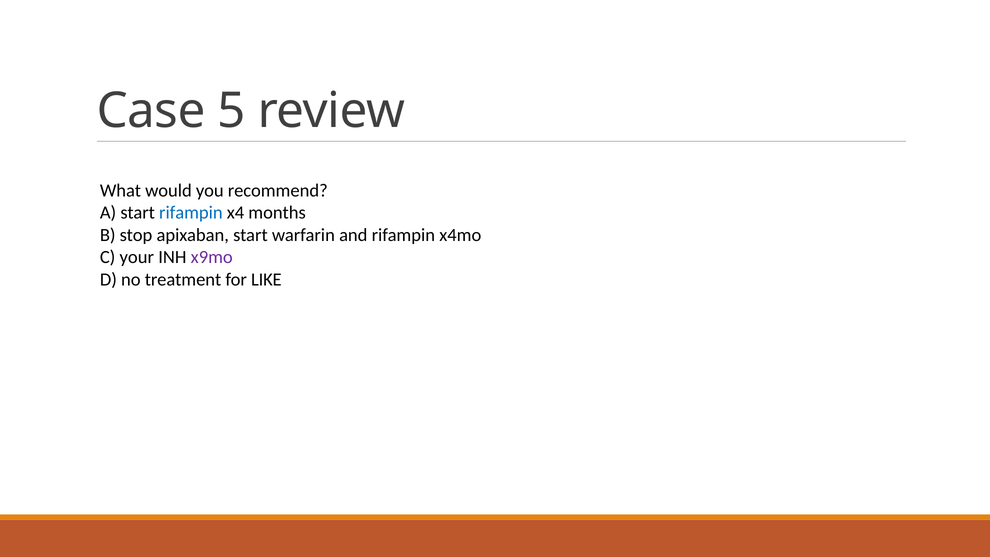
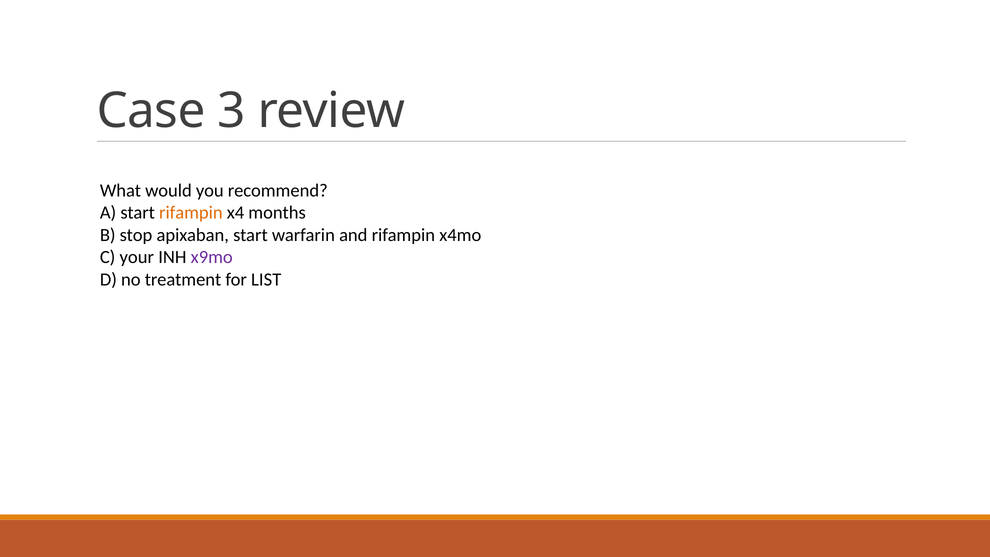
5: 5 -> 3 (232, 111)
rifampin colour: blue -> orange (191, 213)
LIKE: LIKE -> LIST (266, 280)
